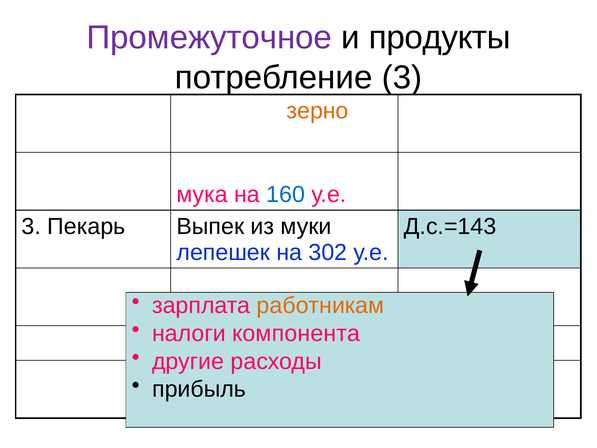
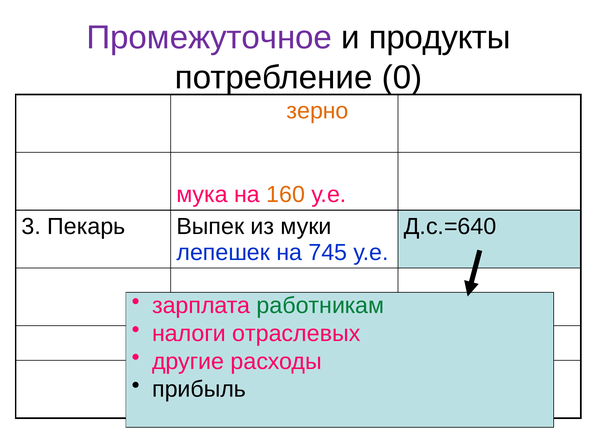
потребление 3: 3 -> 0 (402, 77)
160 colour: blue -> orange (286, 194)
Д.с.=143: Д.с.=143 -> Д.с.=640 (450, 226)
302: 302 -> 745 (328, 252)
работникам colour: orange -> green (320, 305)
компонента: компонента -> отраслевых (296, 333)
